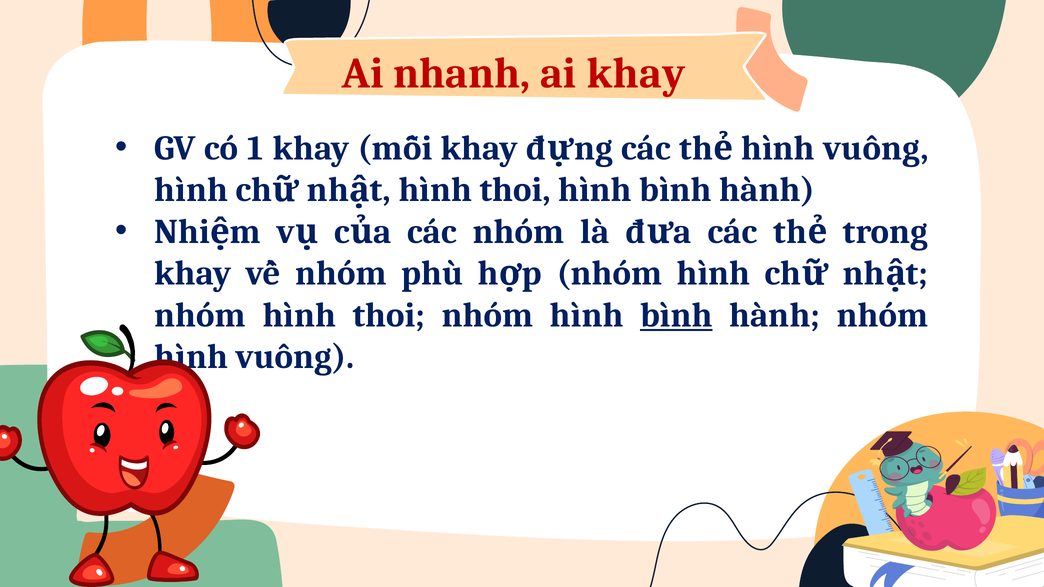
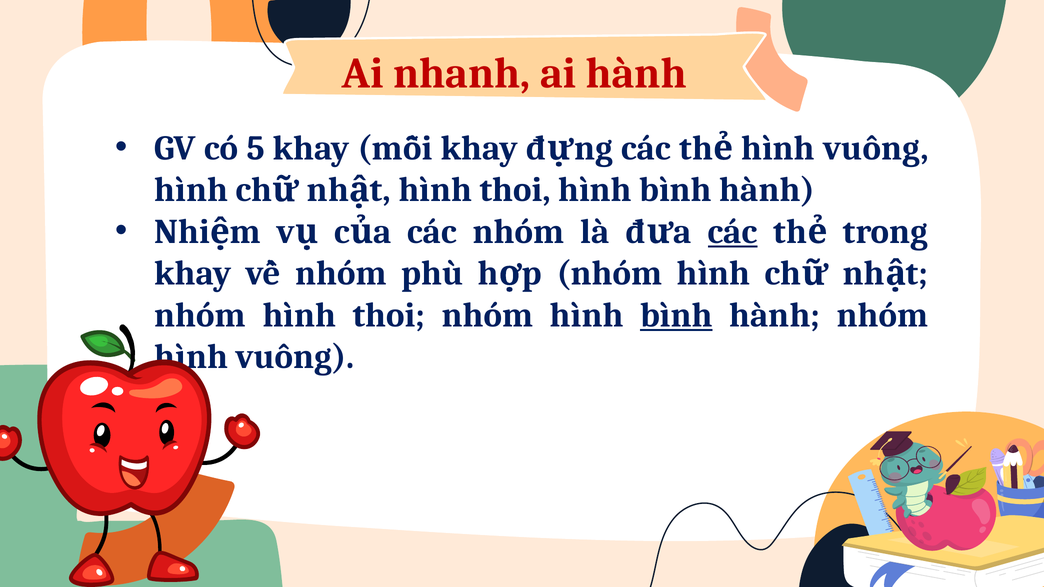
ai khay: khay -> hành (636, 73)
1: 1 -> 5 (256, 148)
các underline: none -> present (733, 232)
